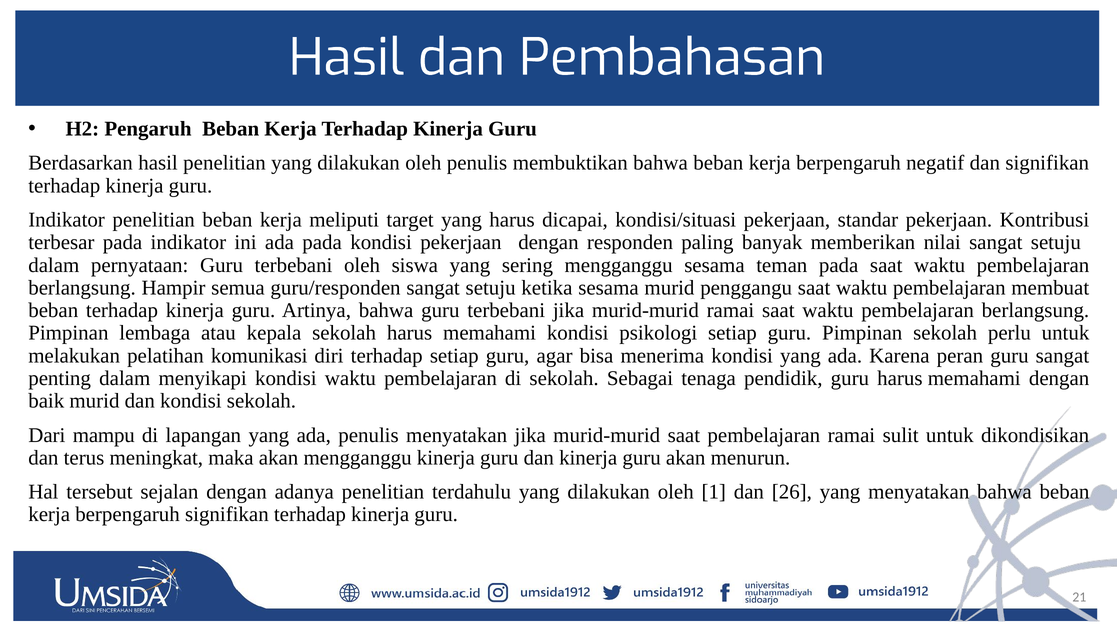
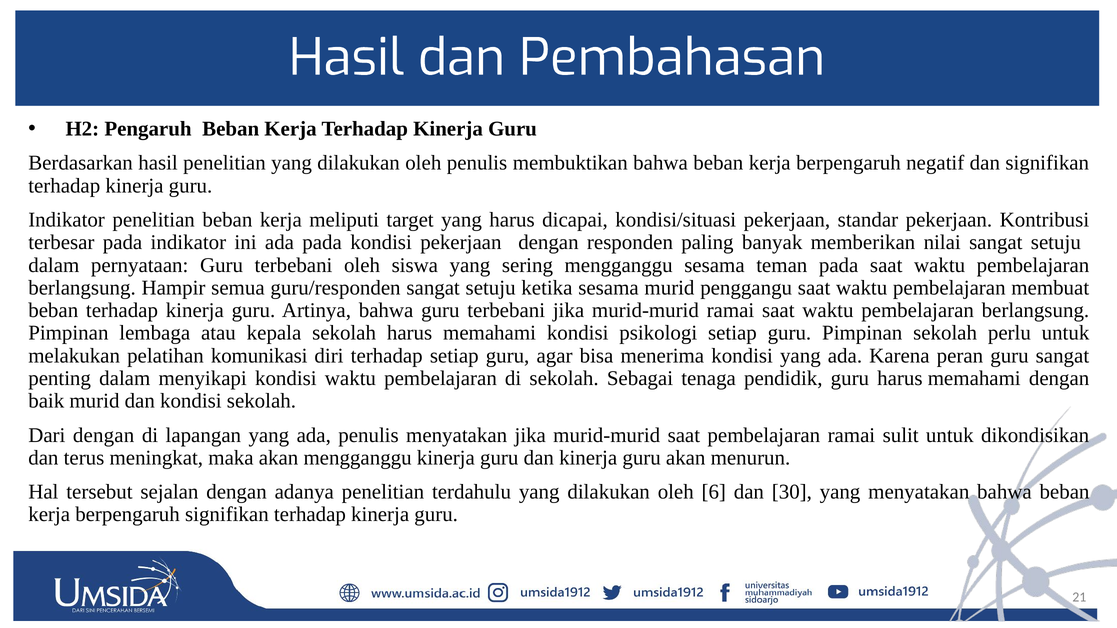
Dari mampu: mampu -> dengan (104, 435)
1: 1 -> 6 (714, 492)
26: 26 -> 30 (792, 492)
